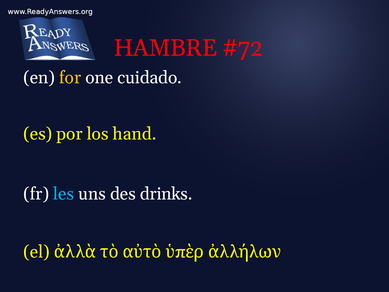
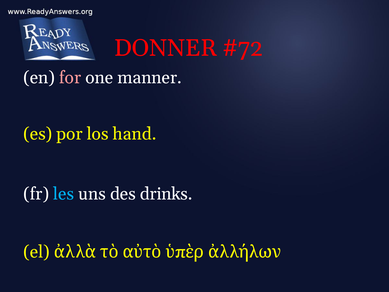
HAMBRE: HAMBRE -> DONNER (166, 48)
for colour: yellow -> pink (70, 77)
cuidado: cuidado -> manner (150, 77)
